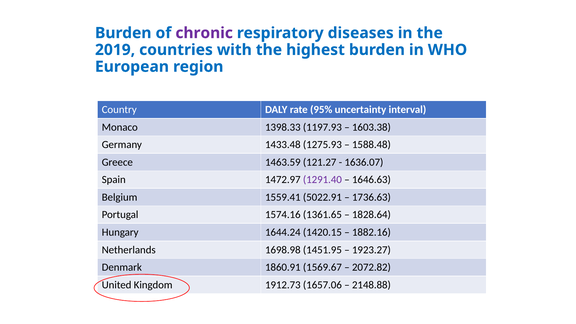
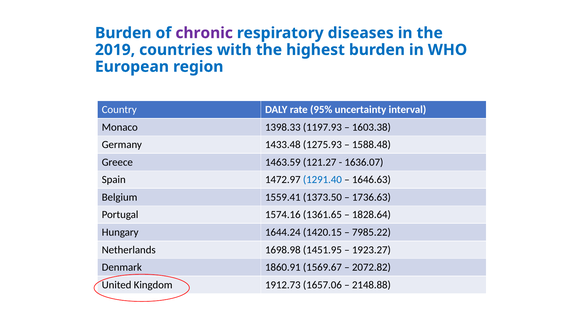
1291.40 colour: purple -> blue (322, 180)
5022.91: 5022.91 -> 1373.50 (322, 197)
1882.16: 1882.16 -> 7985.22 (371, 232)
